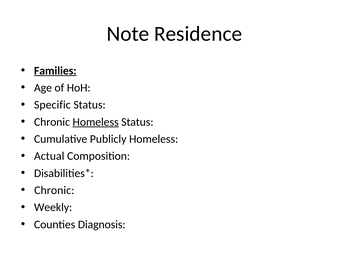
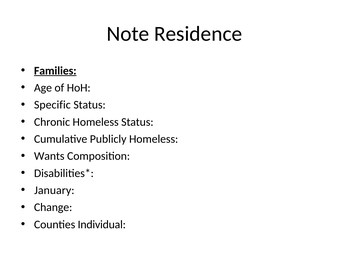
Homeless underline: present -> none (96, 122)
Actual: Actual -> Wants (49, 156)
Chronic: Chronic -> January (54, 190)
Weekly: Weekly -> Change (53, 207)
Diagnosis: Diagnosis -> Individual (102, 224)
